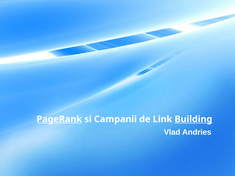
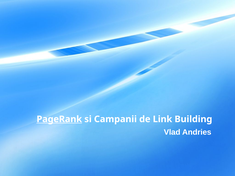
Building underline: present -> none (193, 119)
